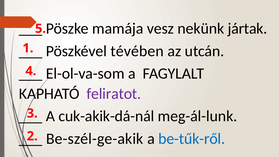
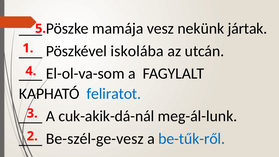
tévében: tévében -> iskolába (137, 51)
feliratot colour: purple -> blue (114, 94)
Be-szél-ge-akik: Be-szél-ge-akik -> Be-szél-ge-vesz (95, 139)
